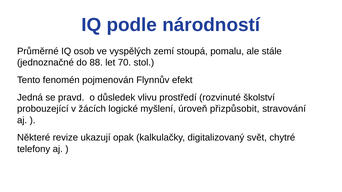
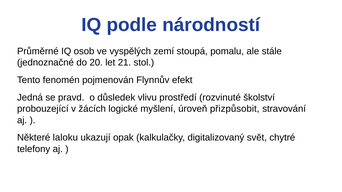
88: 88 -> 20 (96, 63)
70: 70 -> 21 (124, 63)
revize: revize -> laloku (65, 138)
